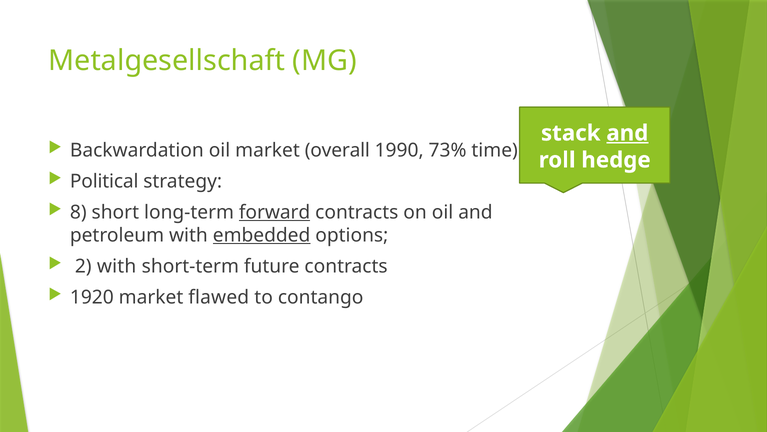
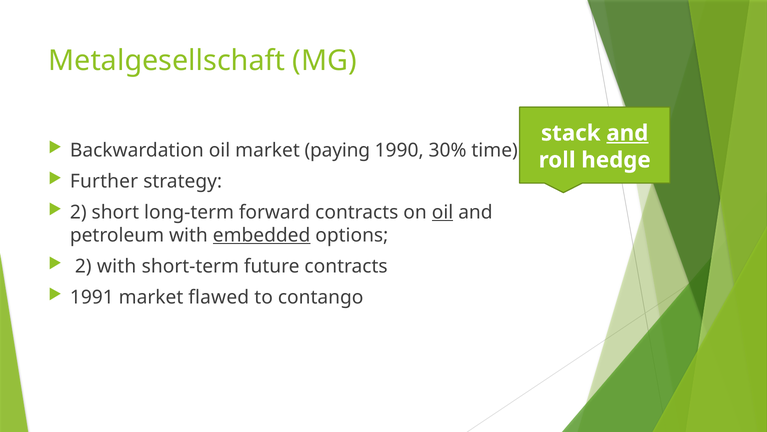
overall: overall -> paying (337, 150)
73%: 73% -> 30% (448, 150)
Political: Political -> Further (104, 181)
8: 8 -> 2 (78, 212)
forward underline: present -> none (275, 212)
oil underline: none -> present (443, 212)
1920: 1920 -> 1991 (92, 297)
